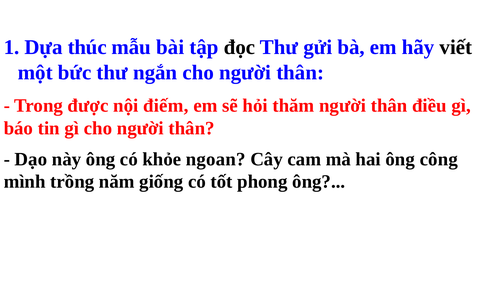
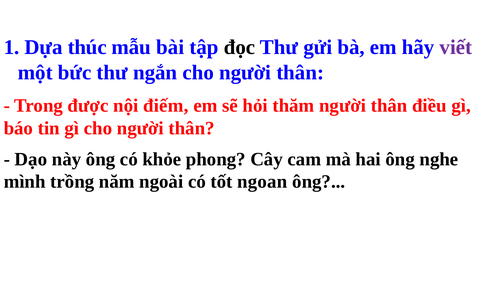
viết colour: black -> purple (456, 47)
ngoan: ngoan -> phong (216, 159)
công: công -> nghe (439, 159)
giống: giống -> ngoài (161, 182)
phong: phong -> ngoan (262, 182)
